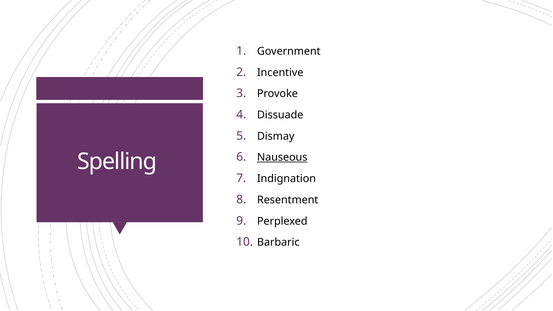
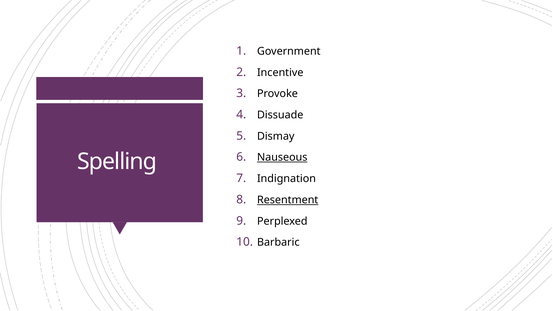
Resentment underline: none -> present (288, 200)
